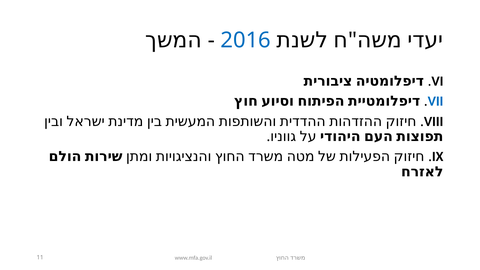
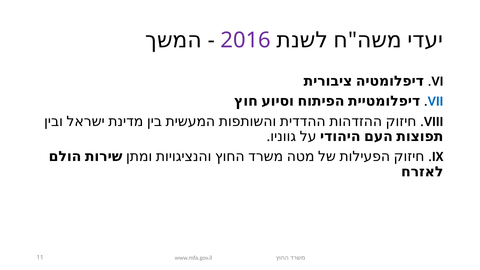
2016 colour: blue -> purple (246, 40)
